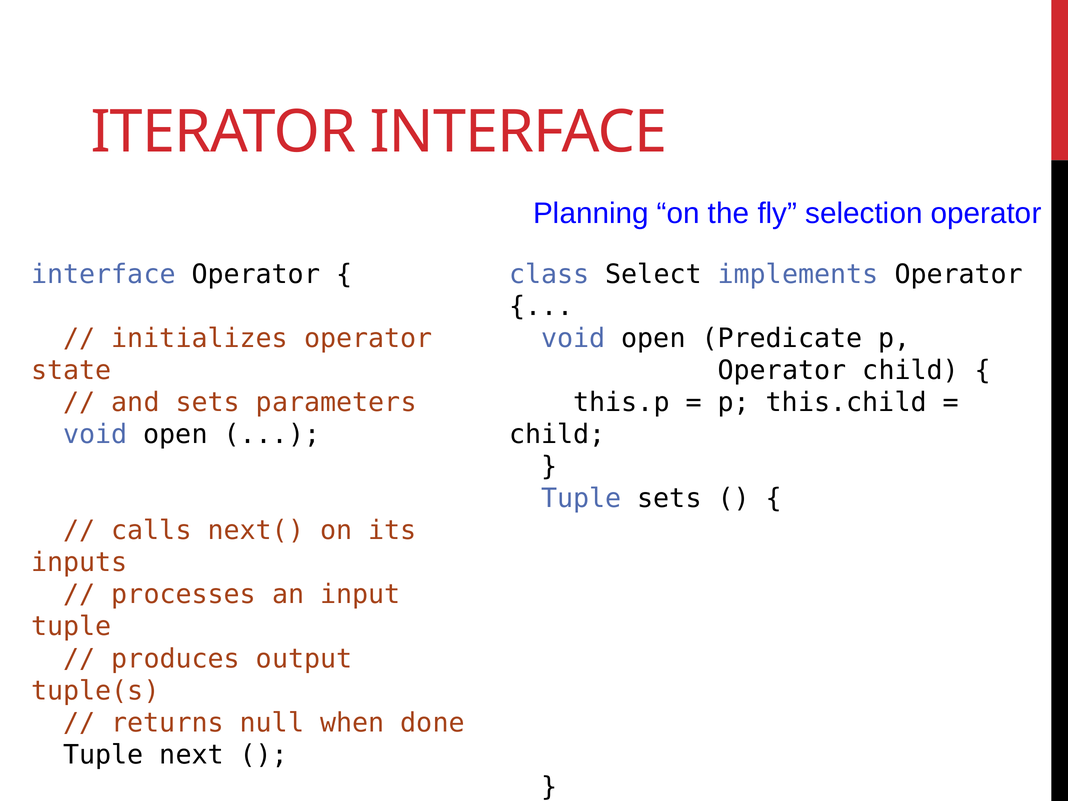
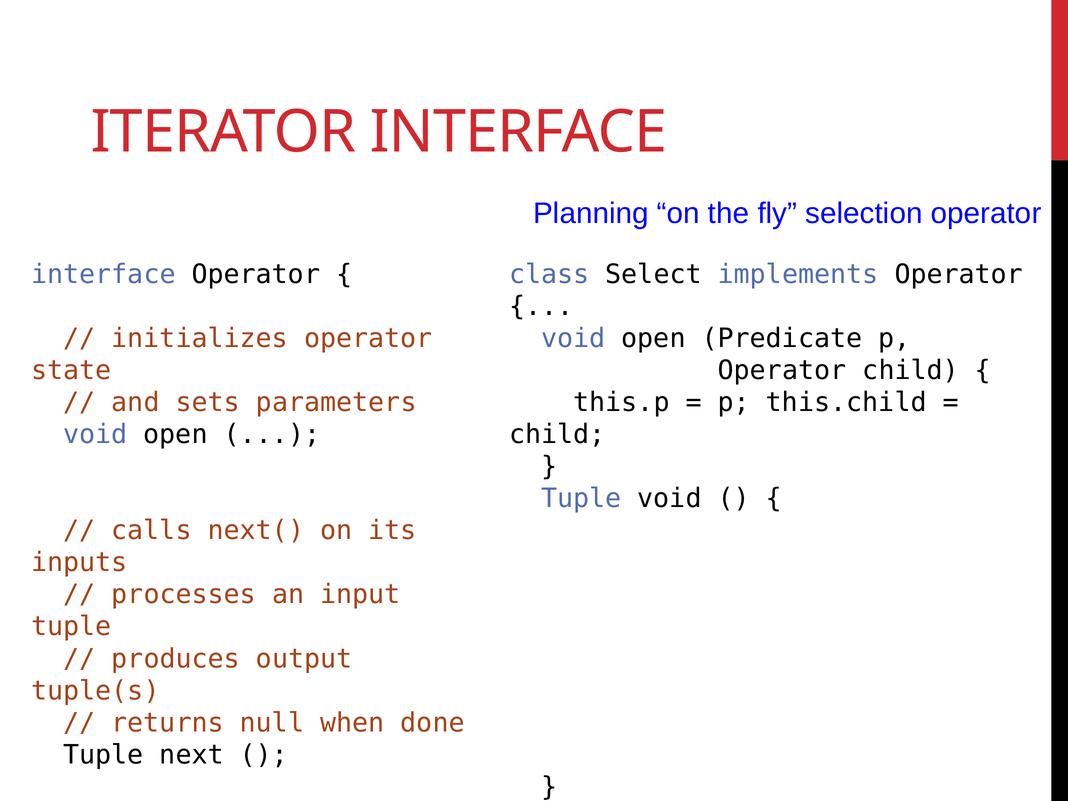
Tuple sets: sets -> void (669, 498)
